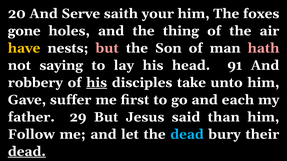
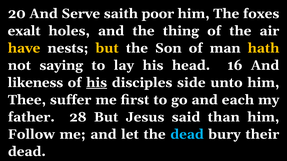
your: your -> poor (158, 14)
gone: gone -> exalt (24, 31)
but colour: pink -> yellow (107, 48)
hath colour: pink -> yellow (264, 48)
91: 91 -> 16 (235, 66)
robbery: robbery -> likeness (35, 83)
take: take -> side (191, 83)
Gave: Gave -> Thee (27, 100)
29: 29 -> 28 (78, 117)
dead underline: present -> none (27, 152)
